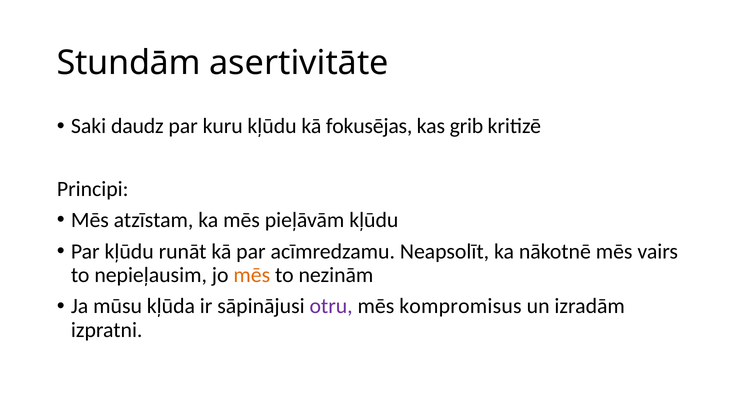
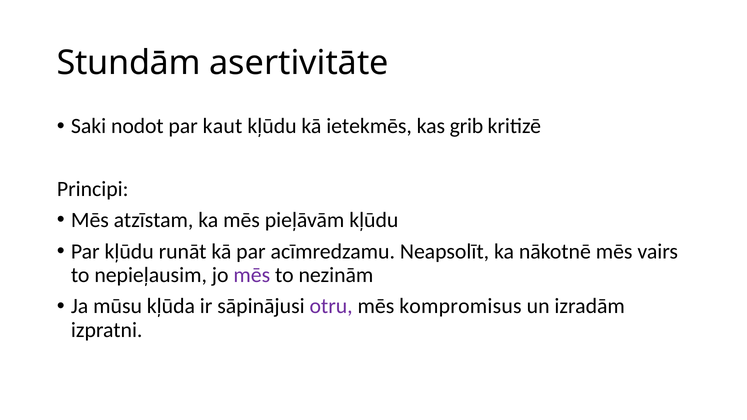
daudz: daudz -> nodot (137, 126)
kuru: kuru -> kaut (223, 126)
fokusējas: fokusējas -> ietekmēs (369, 126)
mēs colour: orange -> purple (252, 275)
